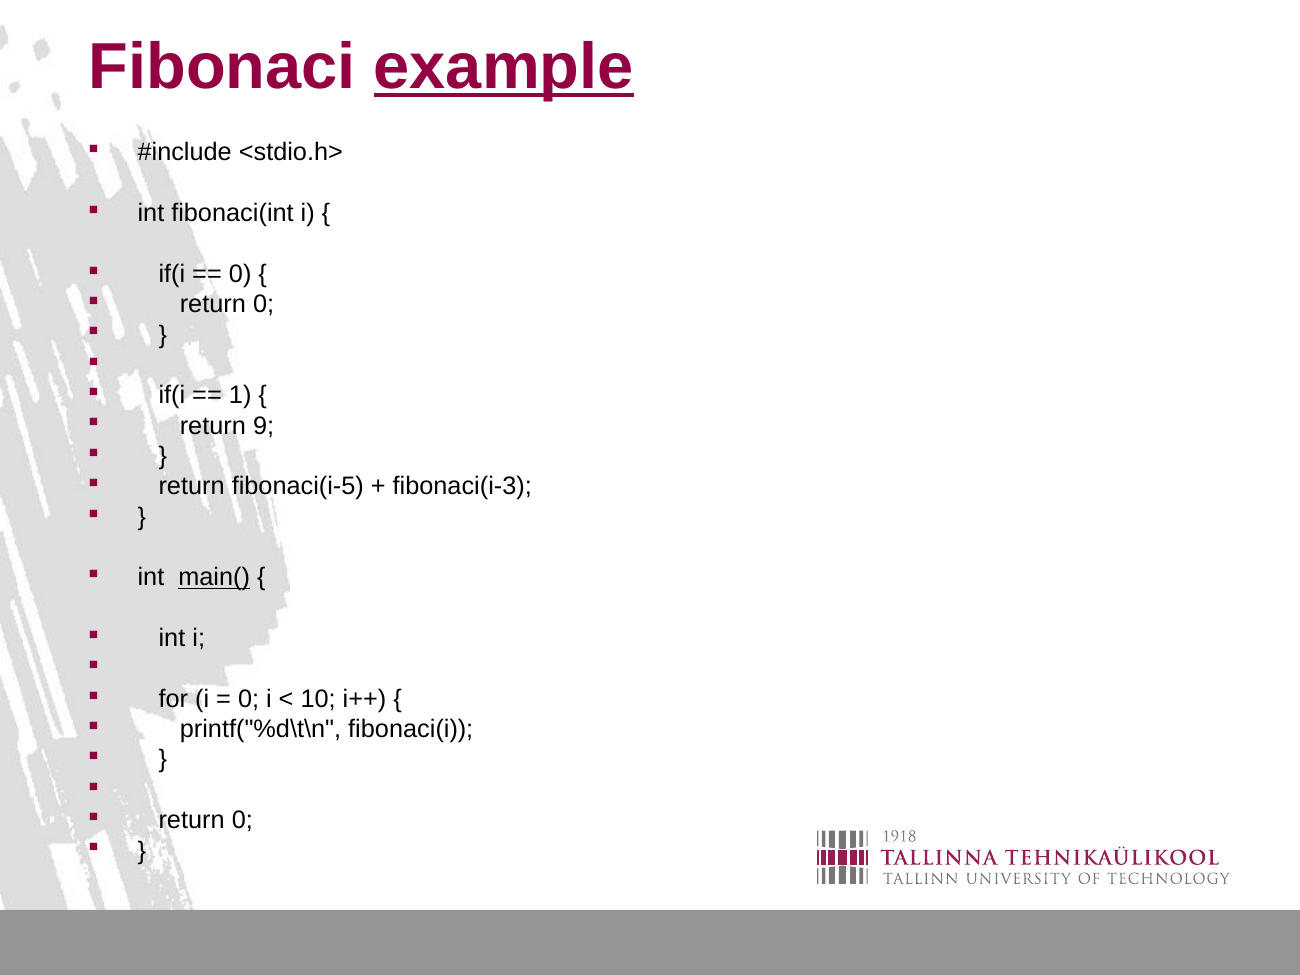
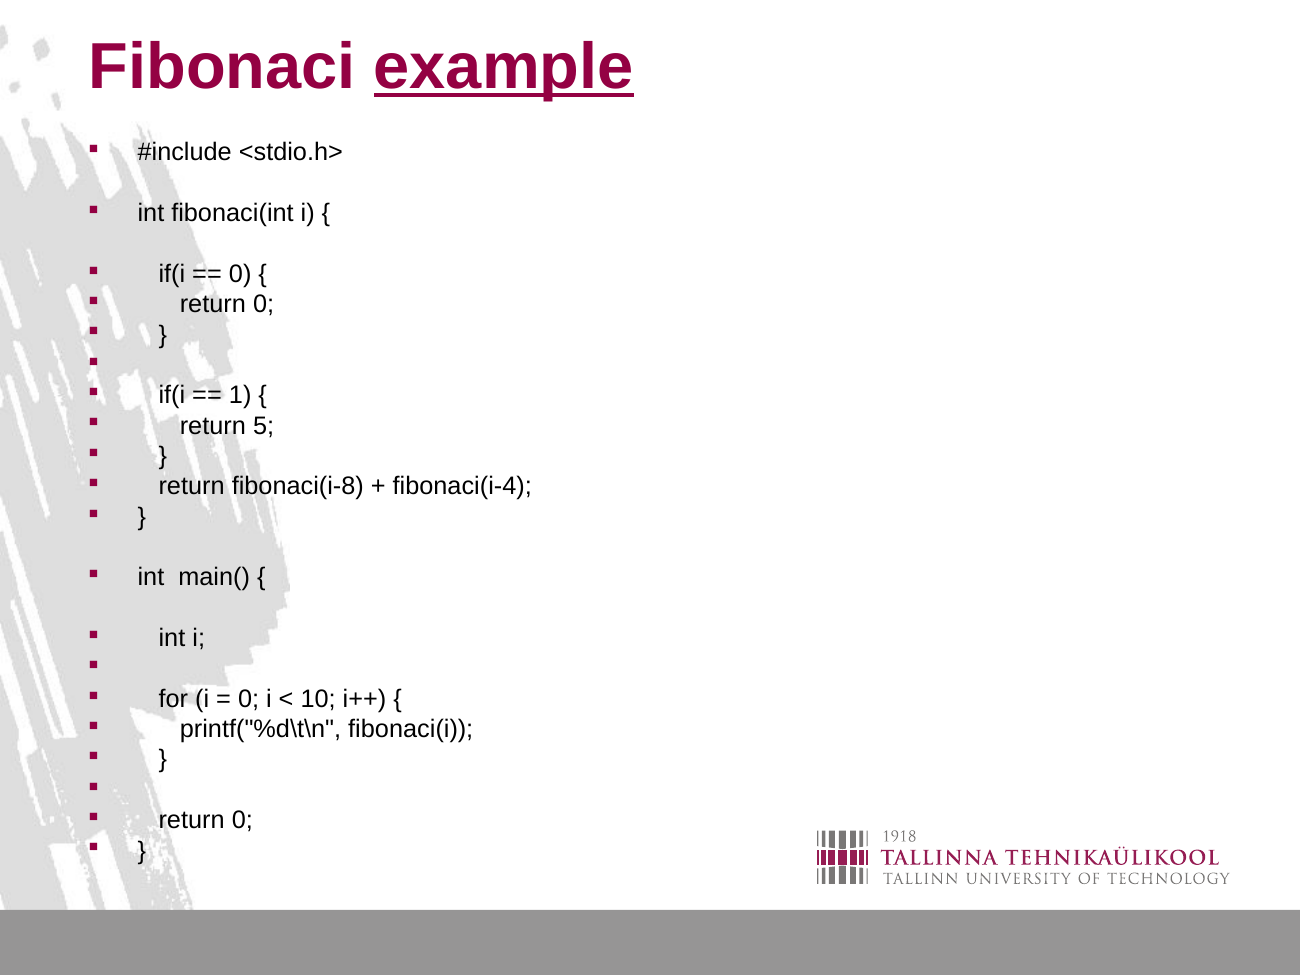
9: 9 -> 5 (264, 426)
fibonaci(i-5: fibonaci(i-5 -> fibonaci(i-8 (298, 486)
fibonaci(i-3: fibonaci(i-3 -> fibonaci(i-4 (462, 486)
main( underline: present -> none (214, 578)
